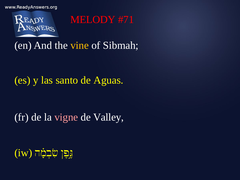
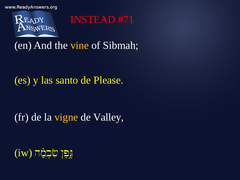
MELODY: MELODY -> INSTEAD (93, 20)
Aguas: Aguas -> Please (108, 80)
vigne colour: pink -> yellow (66, 117)
